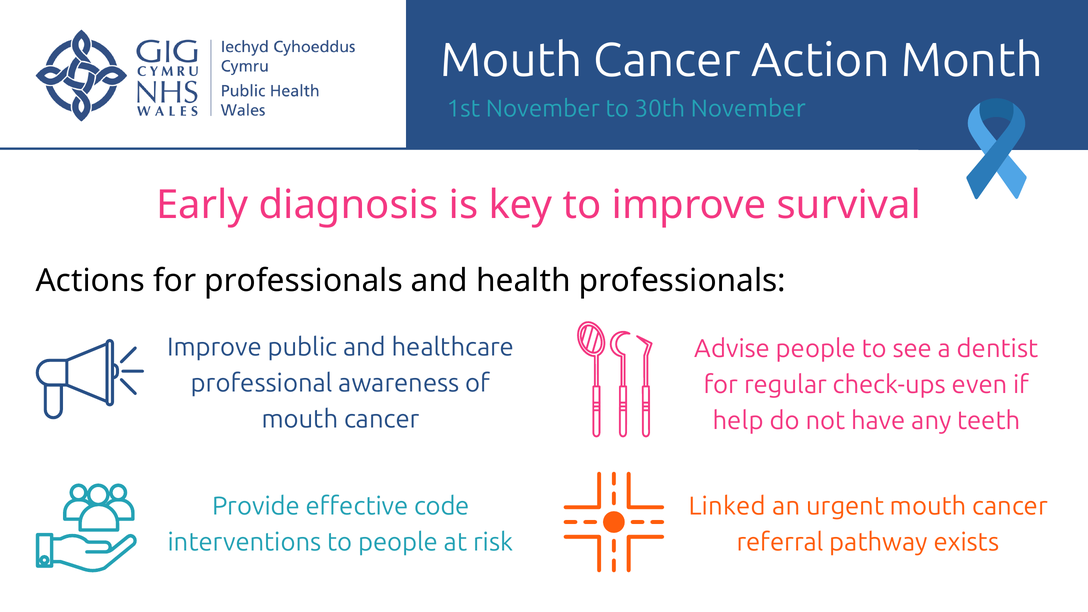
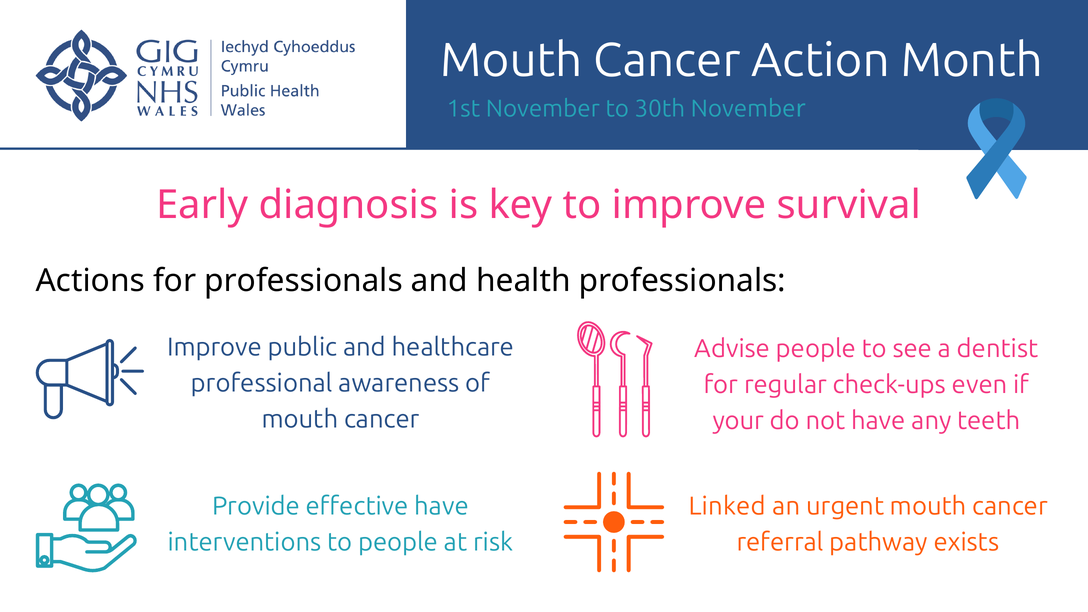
help: help -> your (738, 421)
effective code: code -> have (442, 506)
